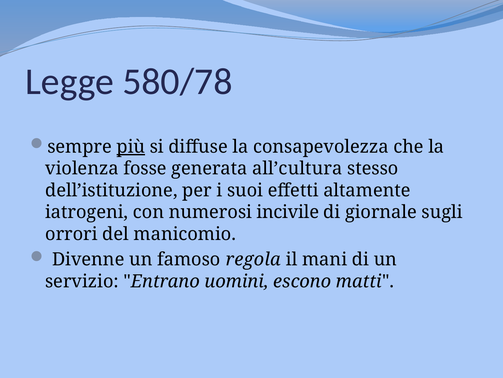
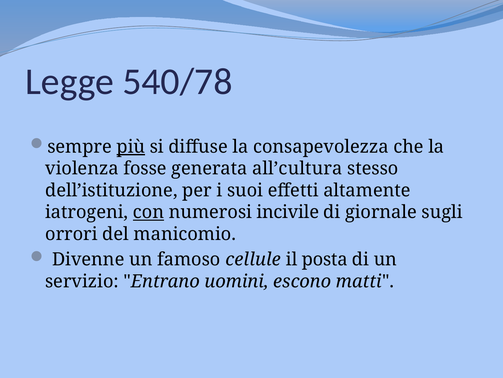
580/78: 580/78 -> 540/78 (177, 82)
con underline: none -> present (149, 212)
regola: regola -> cellule (253, 259)
mani: mani -> posta (325, 259)
